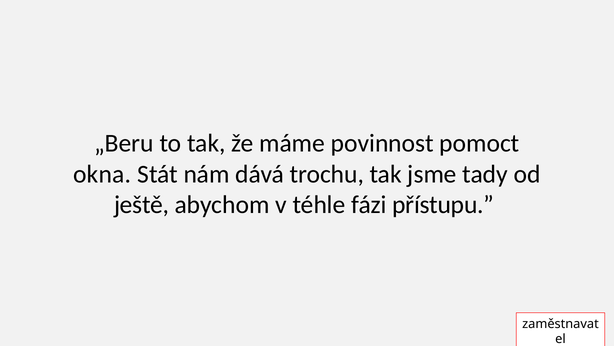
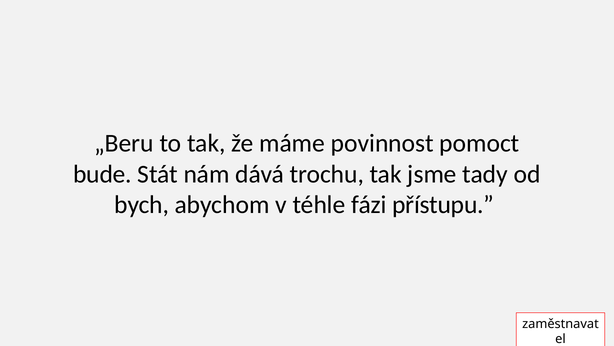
okna: okna -> bude (102, 174)
ještě: ještě -> bych (142, 205)
